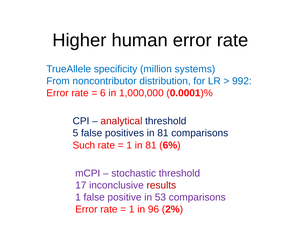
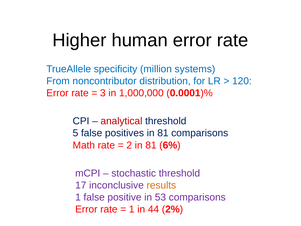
992: 992 -> 120 (242, 81)
6: 6 -> 3 (103, 93)
Such: Such -> Math (84, 145)
1: 1 -> 2 (129, 145)
results colour: red -> orange (161, 185)
96: 96 -> 44 (153, 209)
